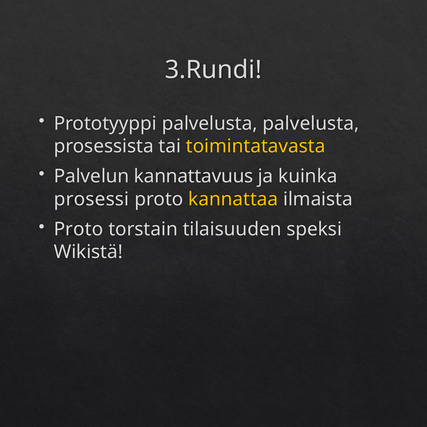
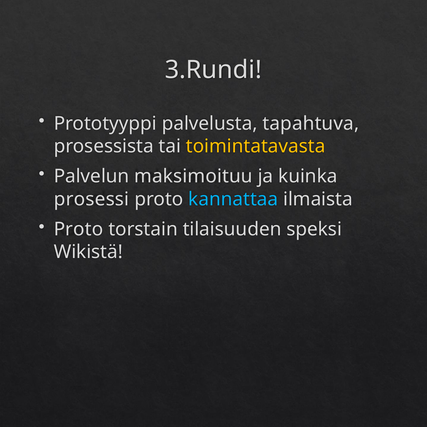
palvelusta palvelusta: palvelusta -> tapahtuva (311, 123)
kannattavuus: kannattavuus -> maksimoituu (194, 176)
kannattaa colour: yellow -> light blue (233, 199)
